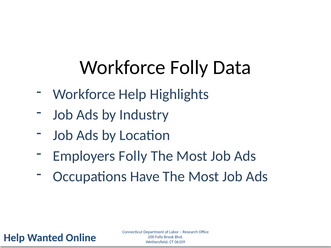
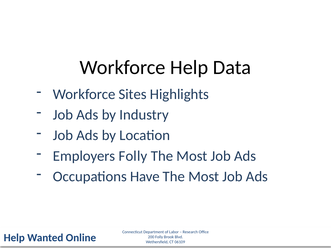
Workforce Folly: Folly -> Help (189, 67)
Workforce Help: Help -> Sites (133, 94)
